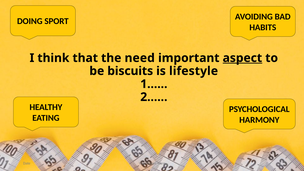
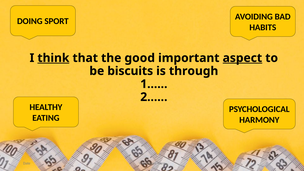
think underline: none -> present (53, 58)
need: need -> good (140, 58)
lifestyle: lifestyle -> through (194, 71)
